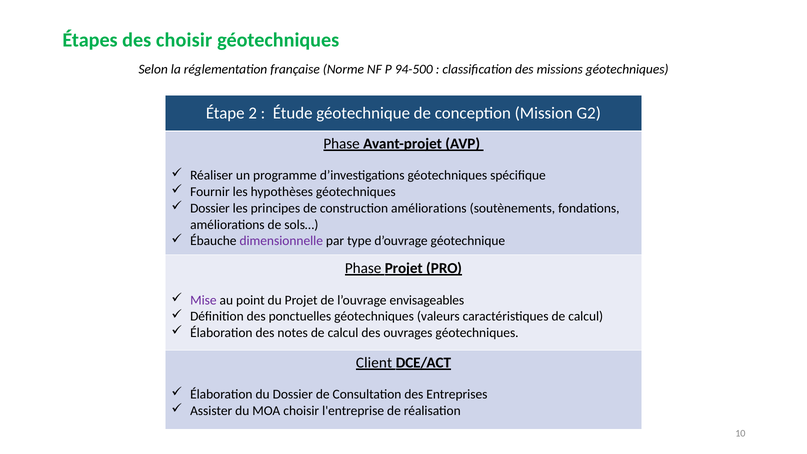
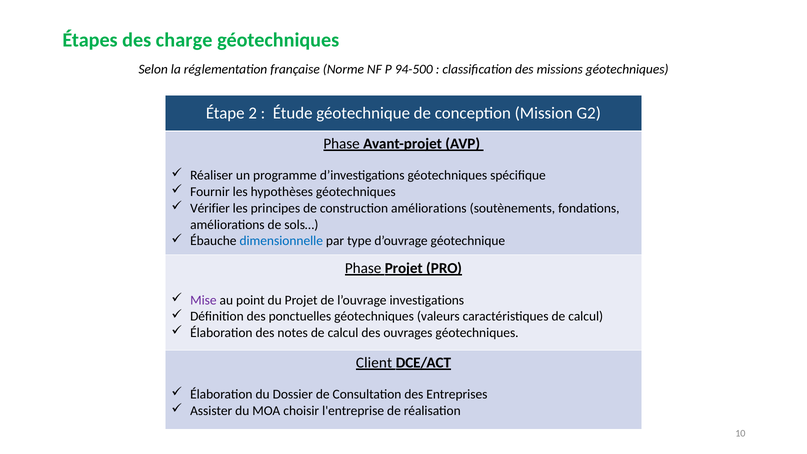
des choisir: choisir -> charge (184, 40)
Dossier: Dossier -> Vérifier (210, 208)
dimensionnelle colour: purple -> blue (281, 241)
envisageables: envisageables -> investigations (427, 300)
